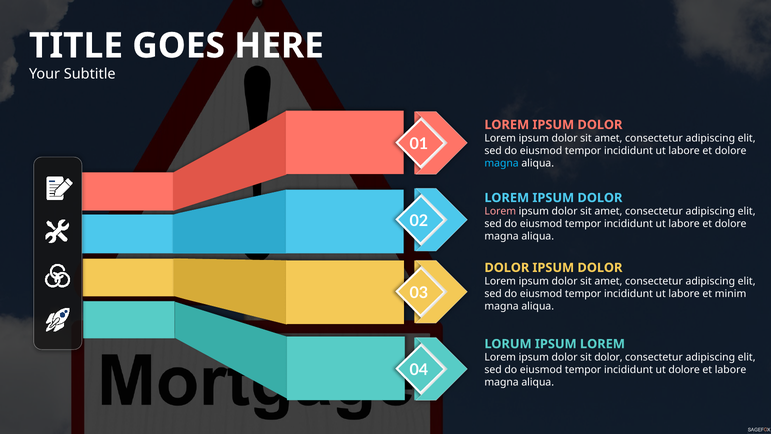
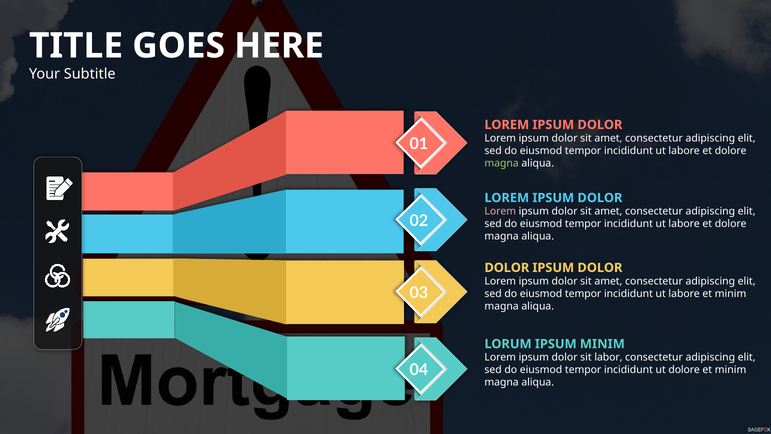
magna colour: light blue -> light green (502, 163)
IPSUM LOREM: LOREM -> MINIM (602, 344)
sit dolor: dolor -> labor (608, 357)
labore: labore -> minim (731, 370)
